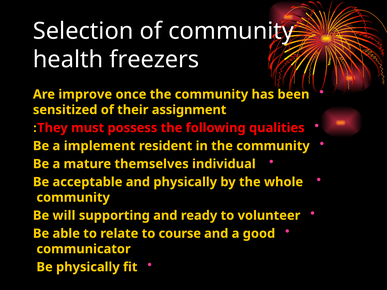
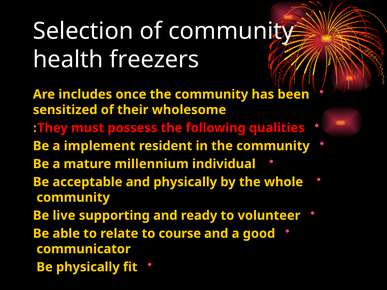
improve: improve -> includes (85, 94)
assignment: assignment -> wholesome (189, 110)
themselves: themselves -> millennium (152, 164)
will: will -> live (64, 216)
